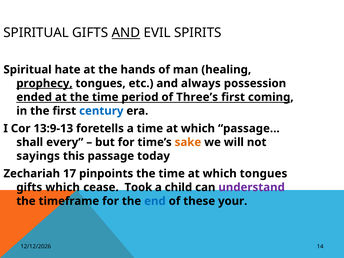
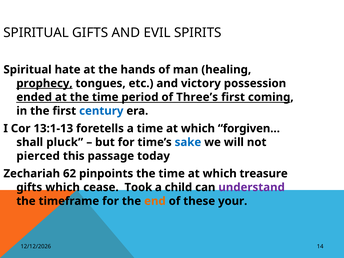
AND underline: present -> none (126, 33)
always: always -> victory (201, 83)
13:9-13: 13:9-13 -> 13:1-13 (53, 128)
passage…: passage… -> forgiven… (249, 128)
every: every -> pluck (65, 142)
sake colour: orange -> blue (188, 142)
sayings: sayings -> pierced (38, 156)
17: 17 -> 62 (70, 174)
which tongues: tongues -> treasure (264, 174)
end colour: blue -> orange (155, 201)
